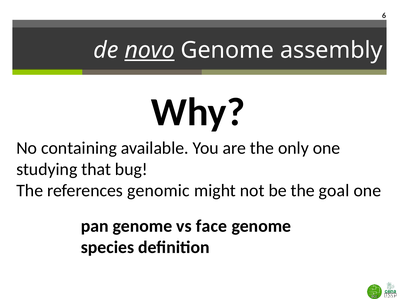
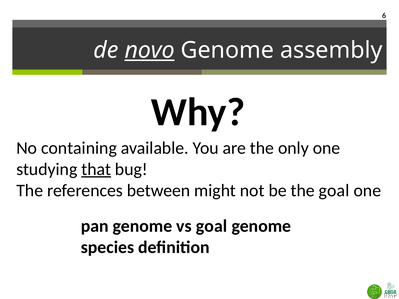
that underline: none -> present (96, 169)
genomic: genomic -> between (159, 191)
vs face: face -> goal (212, 226)
